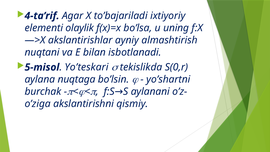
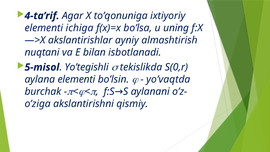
to’bajariladi: to’bajariladi -> to’qonuniga (121, 16)
olaylik: olaylik -> ichiga (80, 28)
Yo’teskari: Yo’teskari -> Yo’tegishli (87, 67)
aylana nuqtaga: nuqtaga -> elementi (77, 79)
yo’shartni: yo’shartni -> yo’vaqtda (168, 79)
